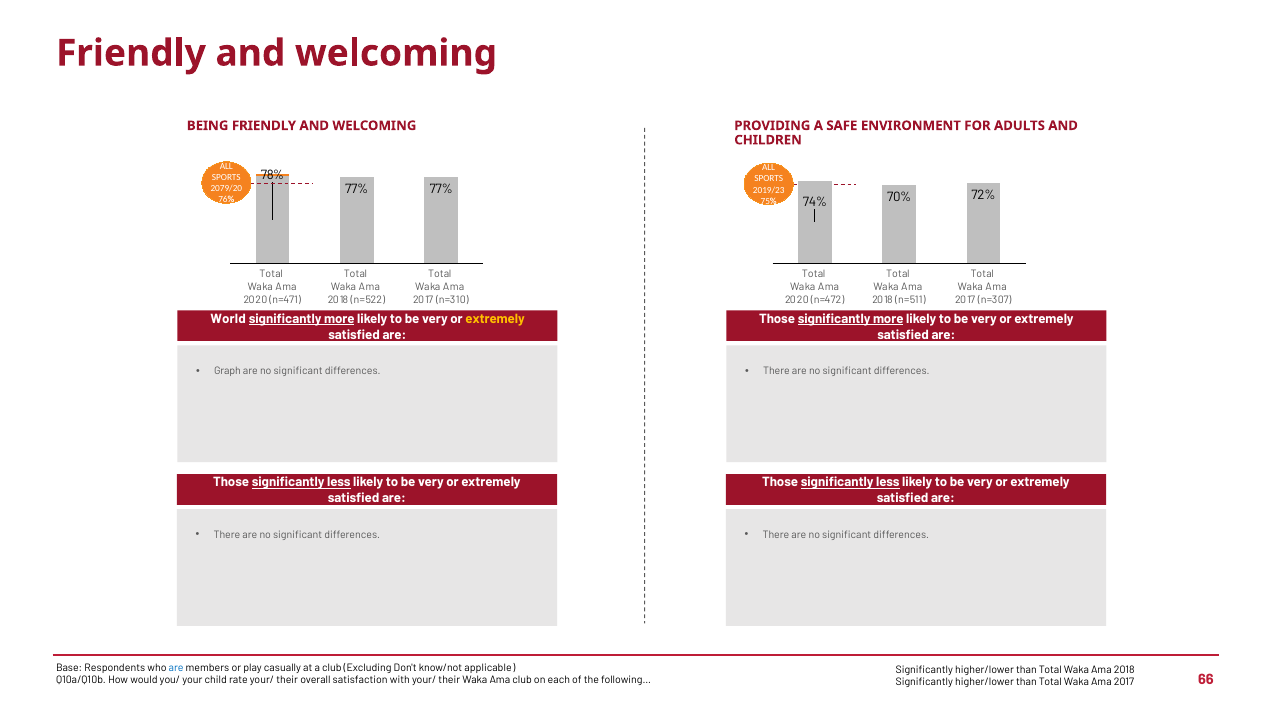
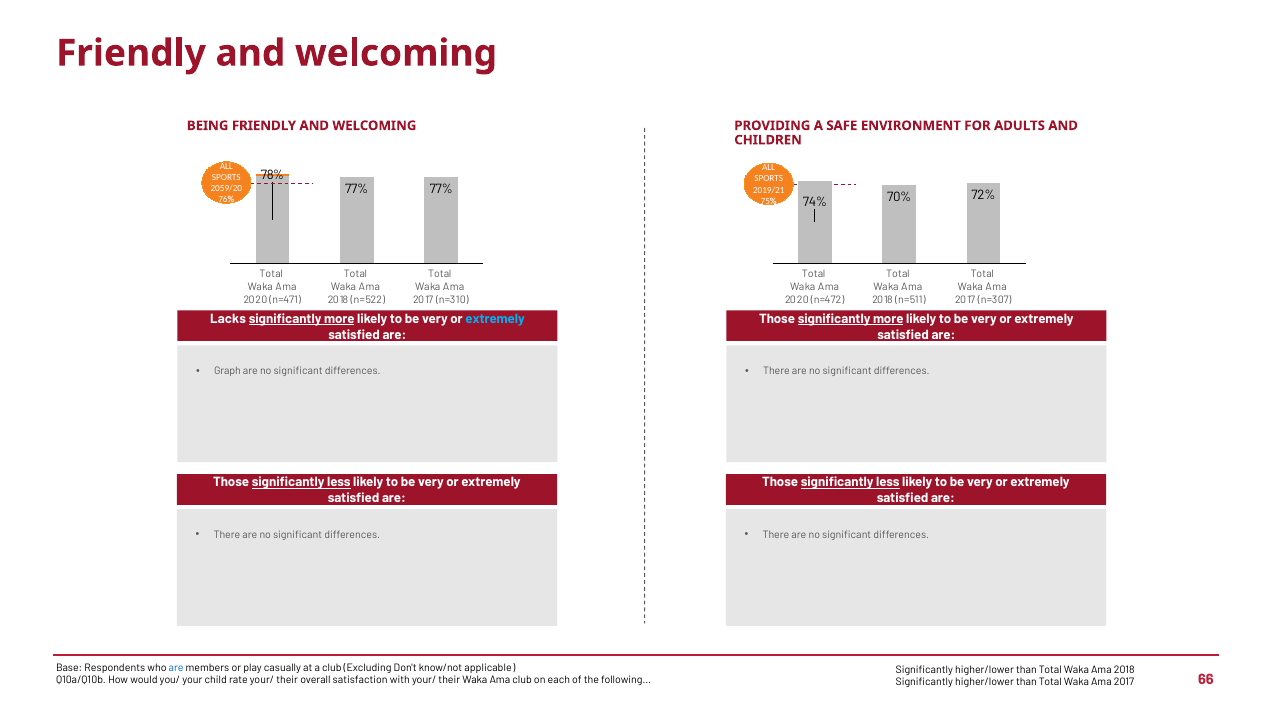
2079/20: 2079/20 -> 2059/20 (226, 189)
2019/23: 2019/23 -> 2019/21 (769, 190)
World: World -> Lacks (228, 318)
extremely colour: yellow -> light blue (495, 318)
